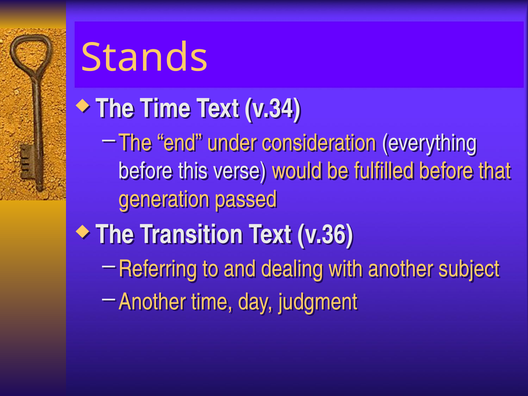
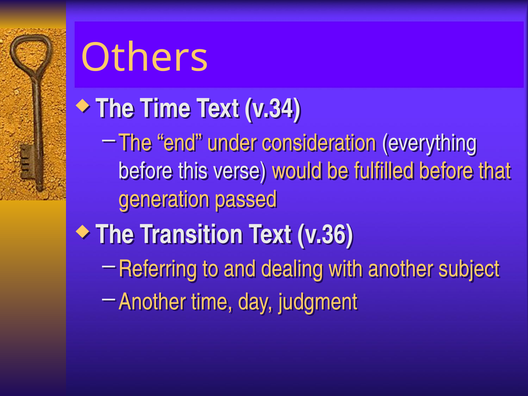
Stands: Stands -> Others (144, 58)
